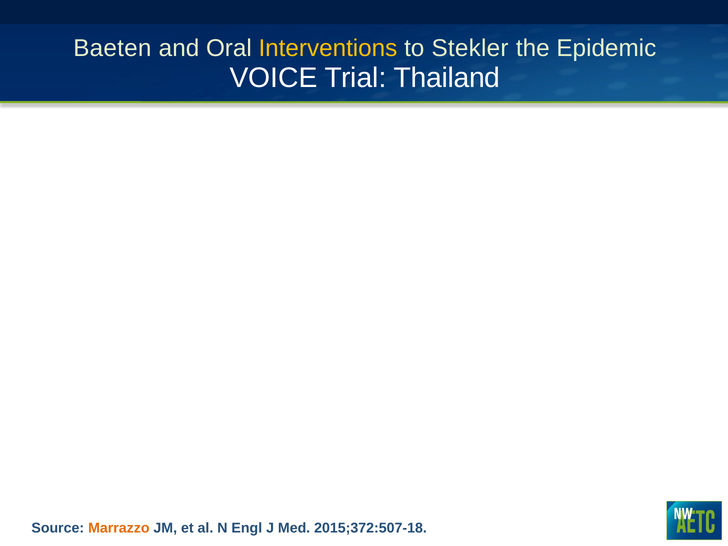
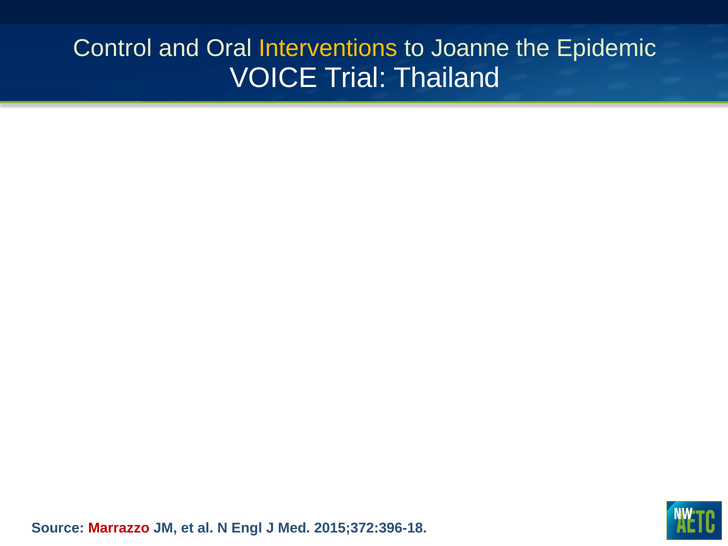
Baeten: Baeten -> Control (112, 48)
Stekler: Stekler -> Joanne (470, 48)
Marrazzo colour: orange -> red (119, 528)
2015;372:507-18: 2015;372:507-18 -> 2015;372:396-18 (371, 528)
